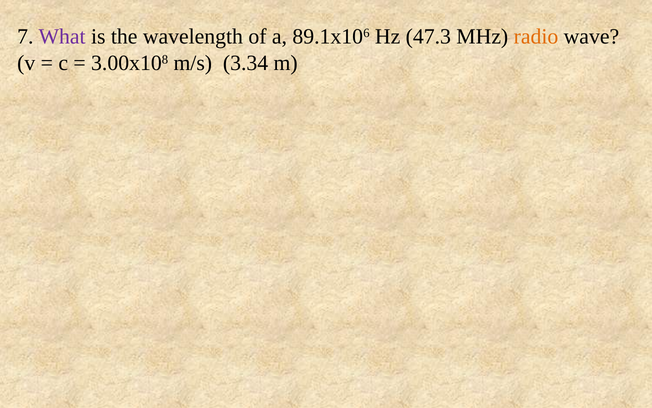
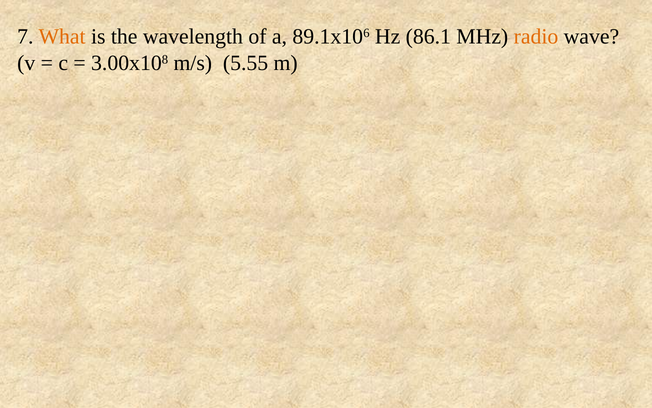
What colour: purple -> orange (62, 37)
47.3: 47.3 -> 86.1 (428, 37)
3.34: 3.34 -> 5.55 (246, 63)
